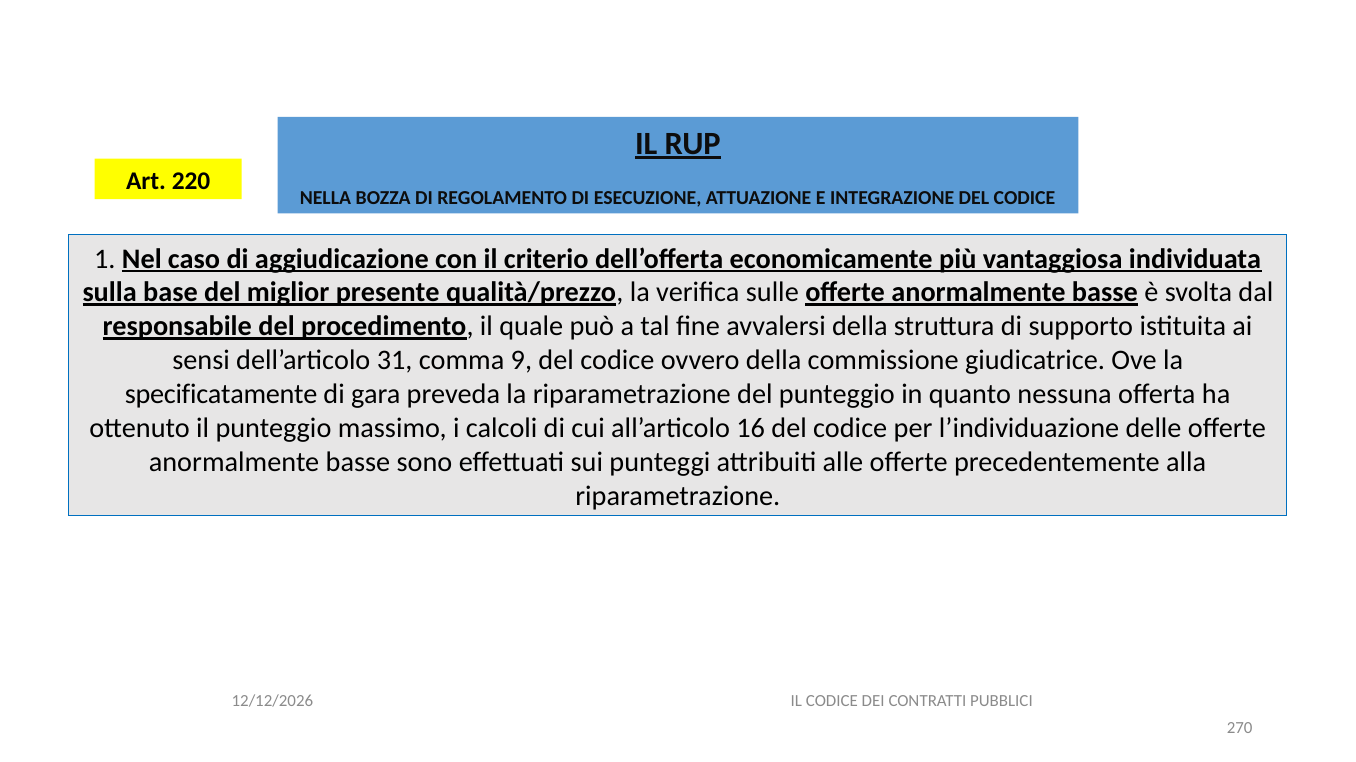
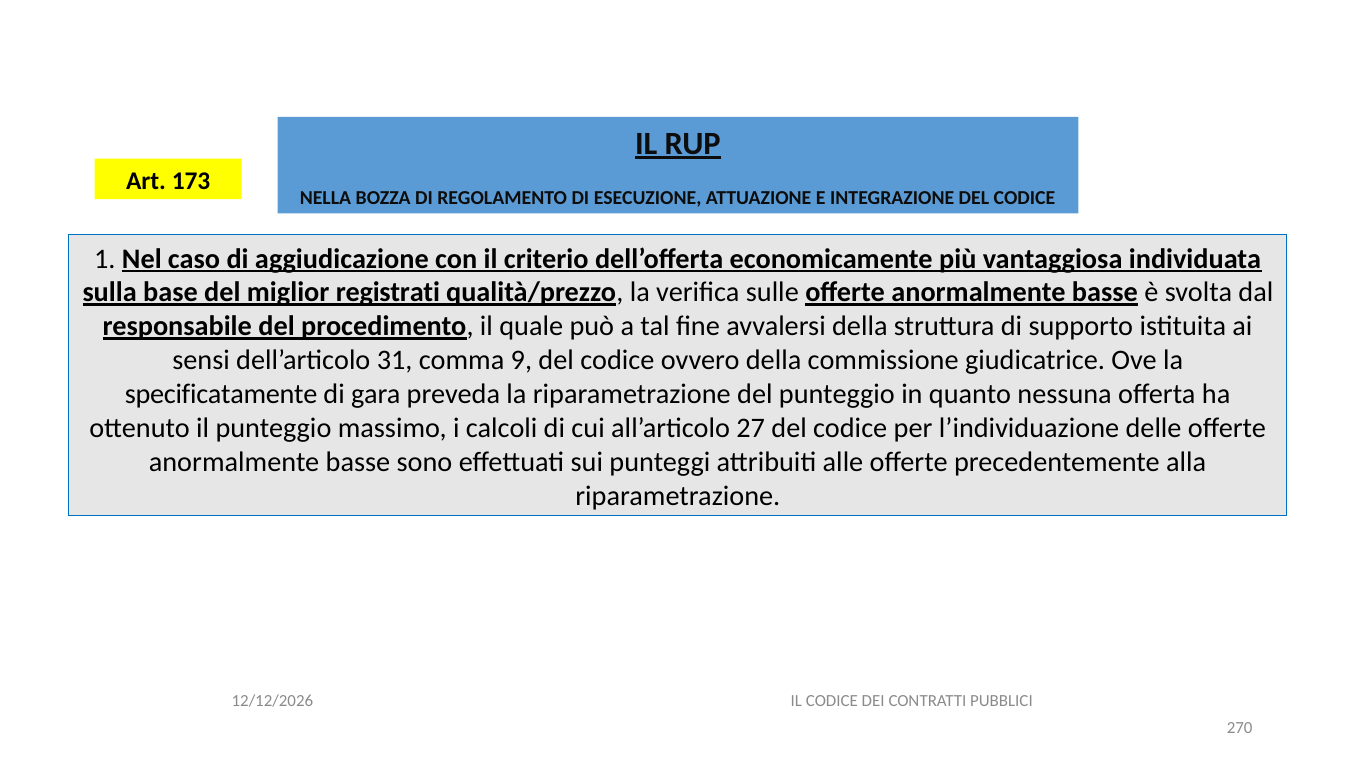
220: 220 -> 173 (191, 181)
presente: presente -> registrati (388, 293)
16: 16 -> 27 (751, 429)
